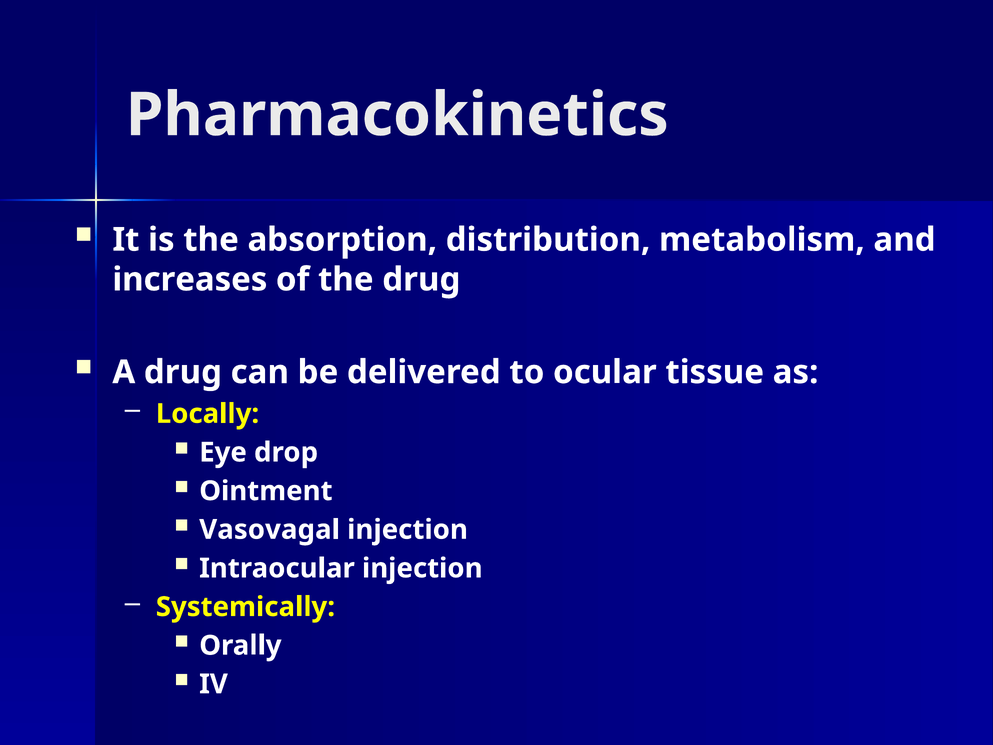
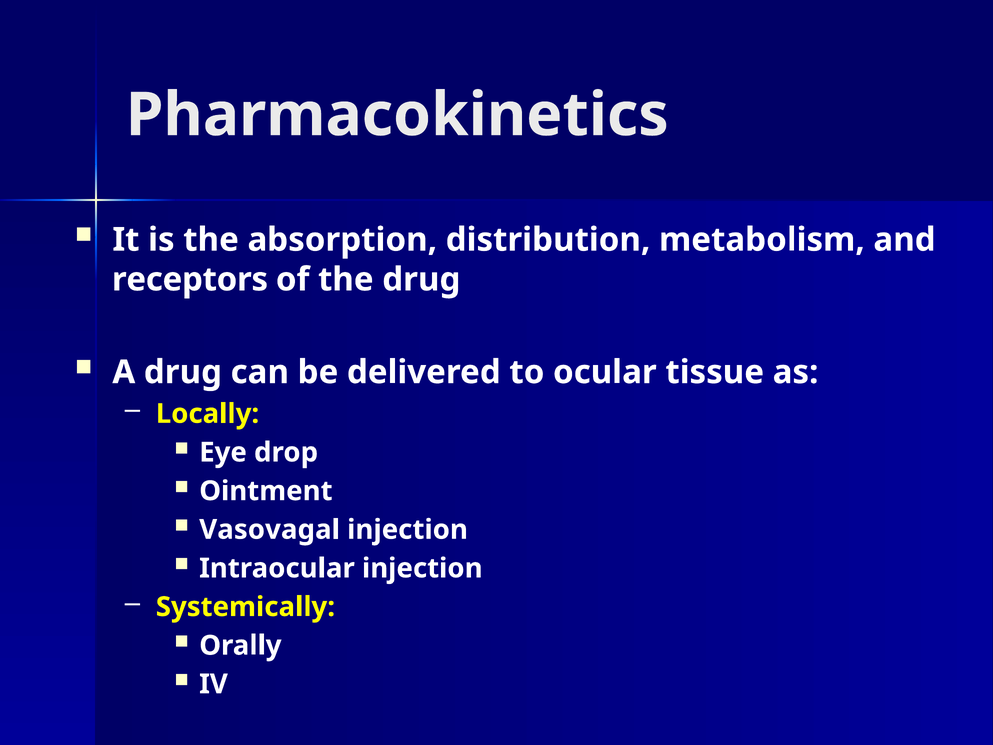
increases: increases -> receptors (190, 279)
